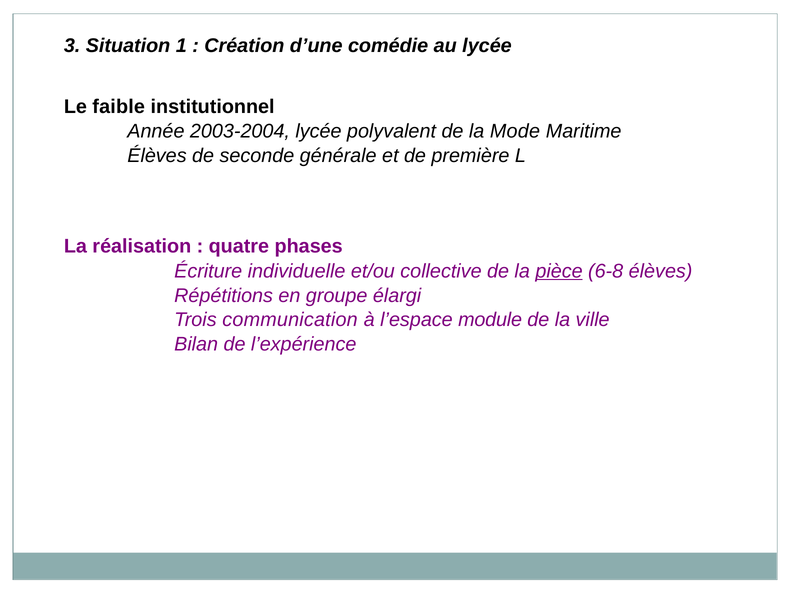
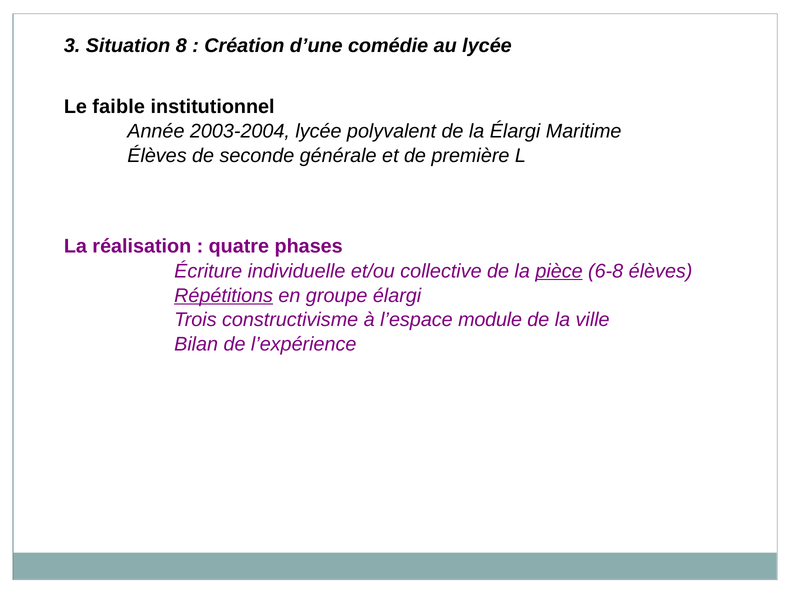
1: 1 -> 8 (181, 46)
la Mode: Mode -> Élargi (515, 131)
Répétitions underline: none -> present (224, 296)
communication: communication -> constructivisme (290, 320)
